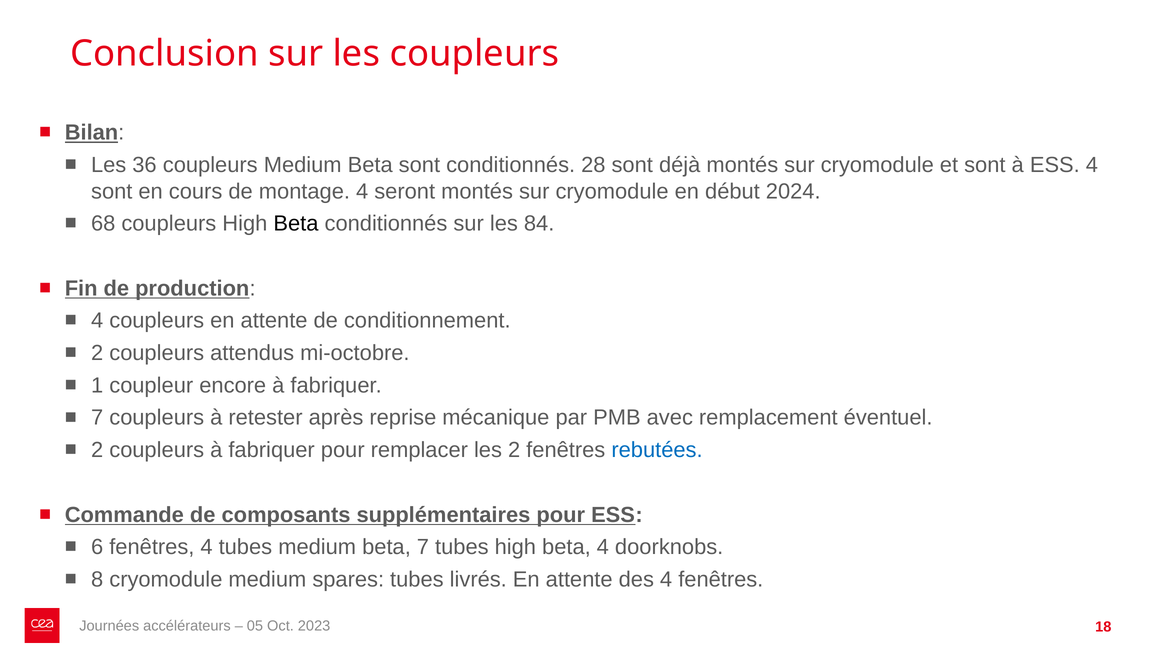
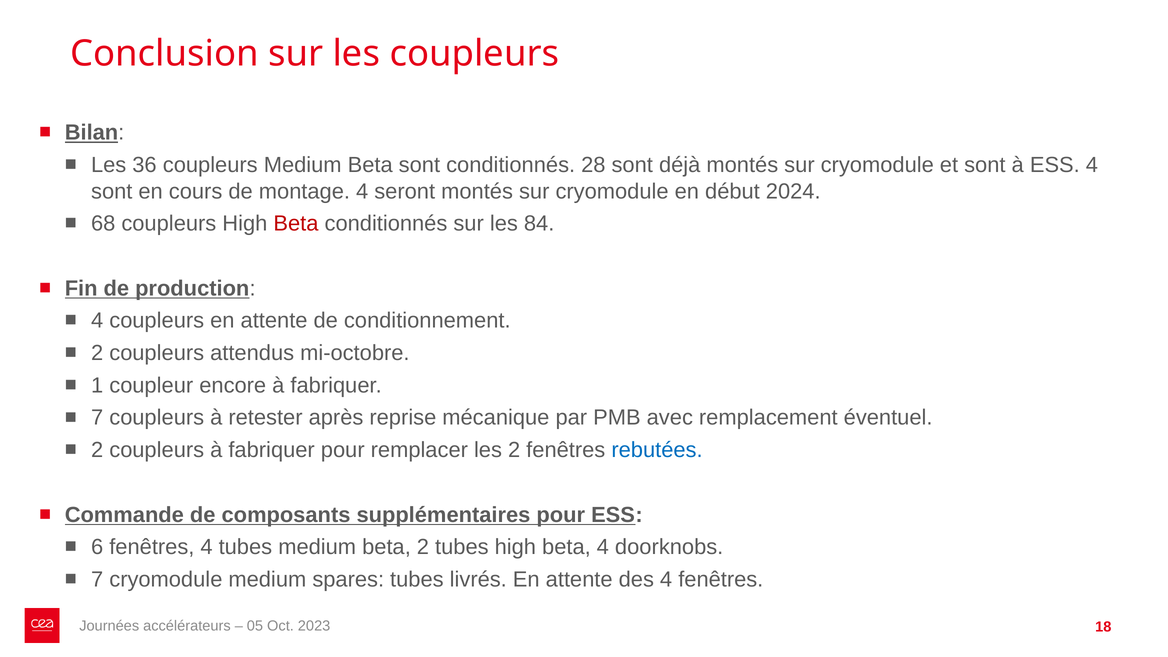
Beta colour: black -> red (296, 224)
beta 7: 7 -> 2 (423, 547)
8: 8 -> 7 (97, 579)
